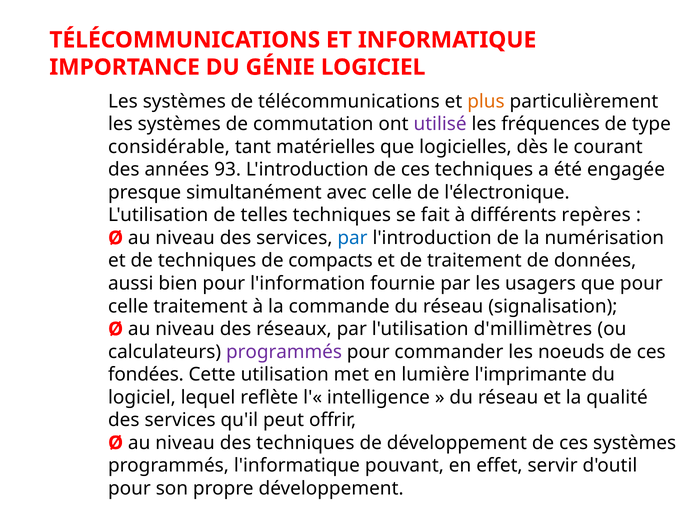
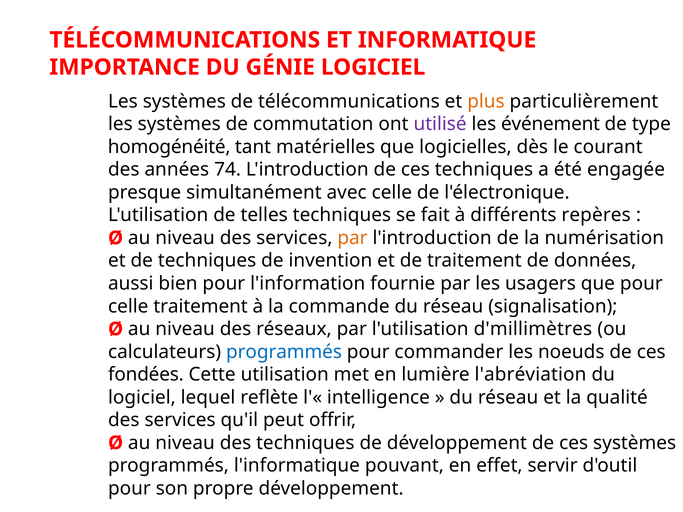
fréquences: fréquences -> événement (551, 124)
considérable: considérable -> homogénéité (169, 147)
93: 93 -> 74 (228, 170)
par colour: blue -> orange (352, 238)
compacts: compacts -> invention (330, 261)
programmés colour: purple -> blue (284, 352)
l'imprimante: l'imprimante -> l'abréviation (531, 375)
